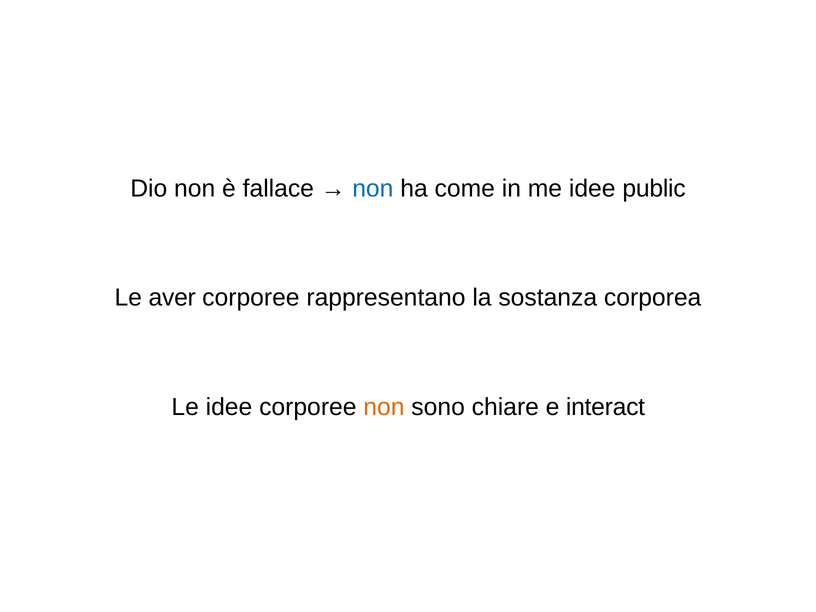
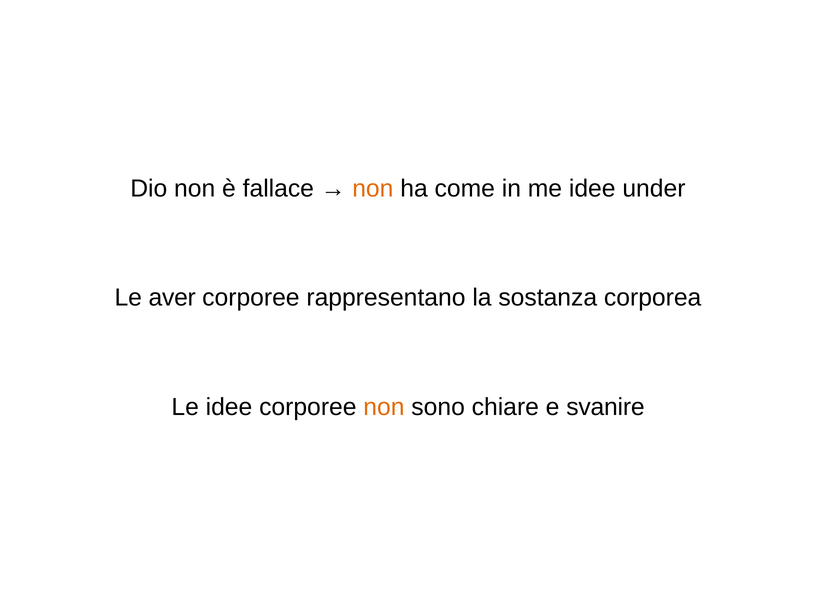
non colour: blue -> orange (373, 188)
public: public -> under (654, 188)
interact: interact -> svanire (605, 407)
